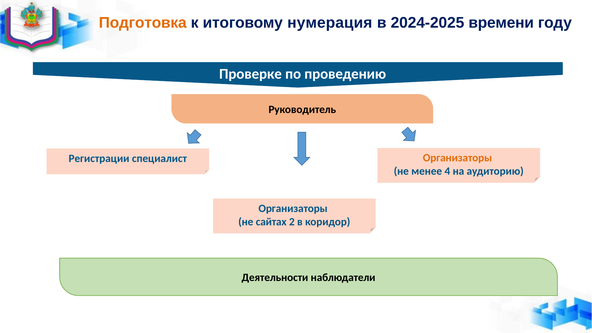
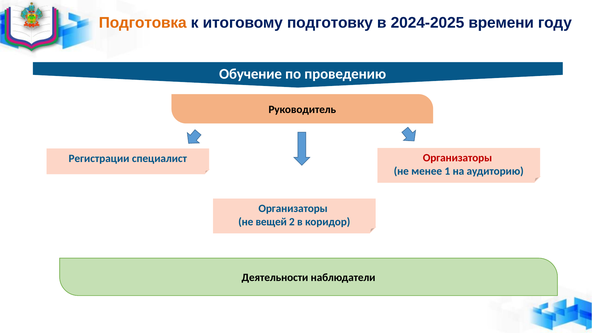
нумерация: нумерация -> подготовку (330, 23)
Проверке: Проверке -> Обучение (251, 74)
Организаторы colour: orange -> red (457, 158)
4: 4 -> 1 (447, 171)
сайтах: сайтах -> вещей (271, 222)
